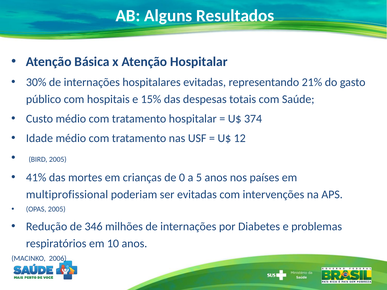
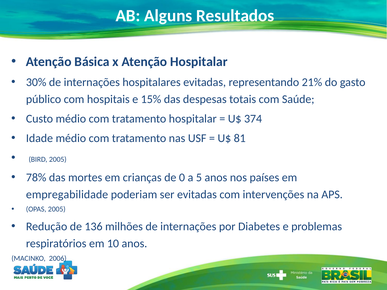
12: 12 -> 81 (240, 138)
41%: 41% -> 78% (36, 178)
multiprofissional: multiprofissional -> empregabilidade (67, 195)
346: 346 -> 136 (94, 227)
